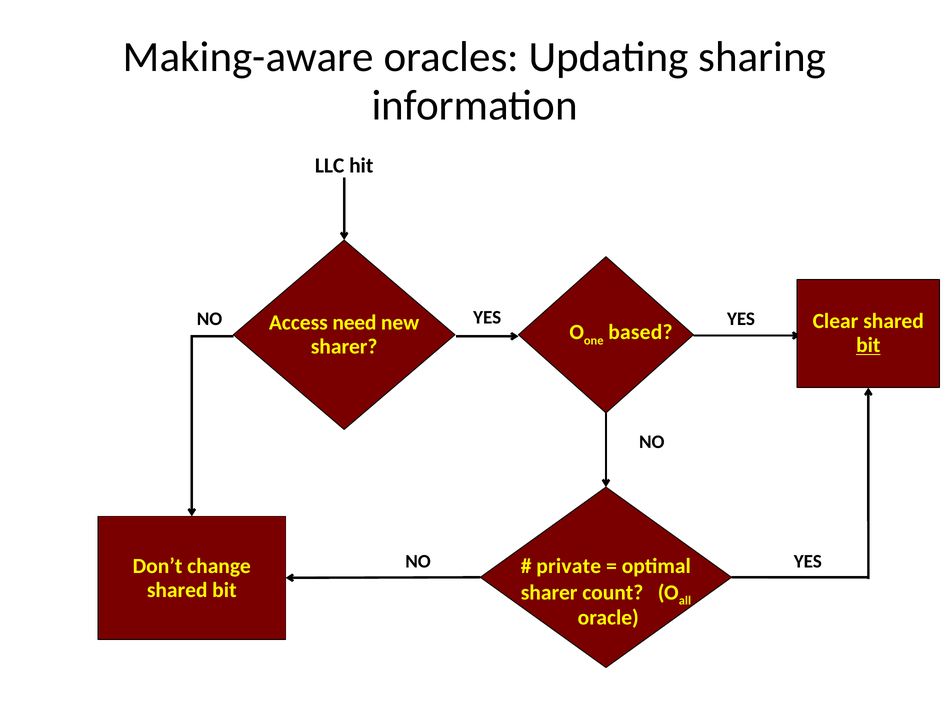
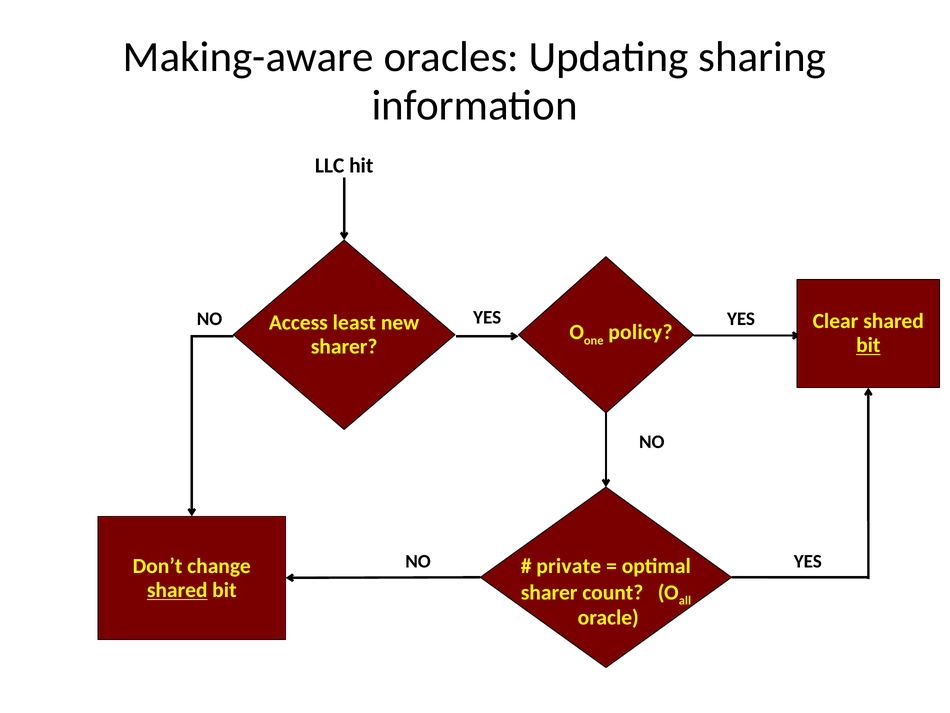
need: need -> least (354, 322)
based: based -> policy (640, 332)
shared underline: none -> present (177, 590)
